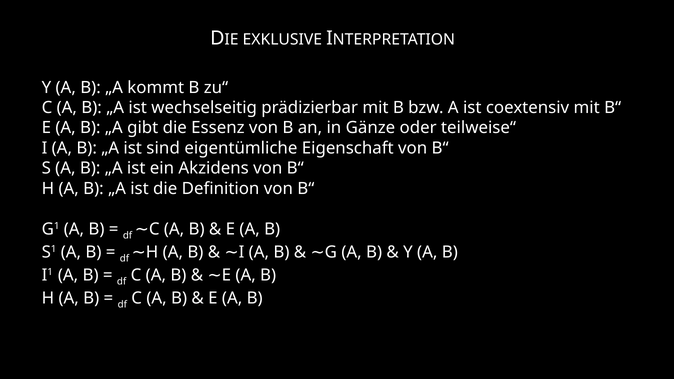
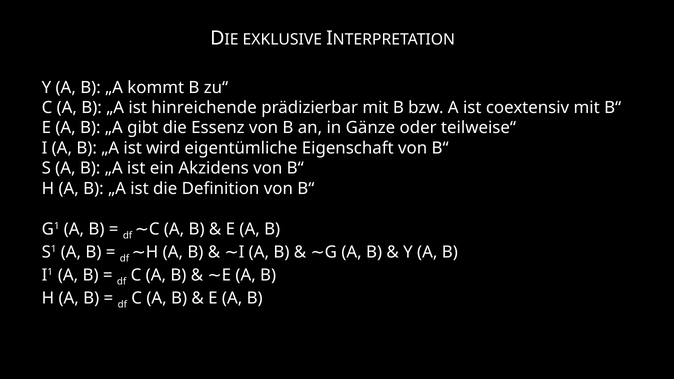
wechselseitig: wechselseitig -> hinreichende (204, 108)
sind: sind -> wird (163, 148)
